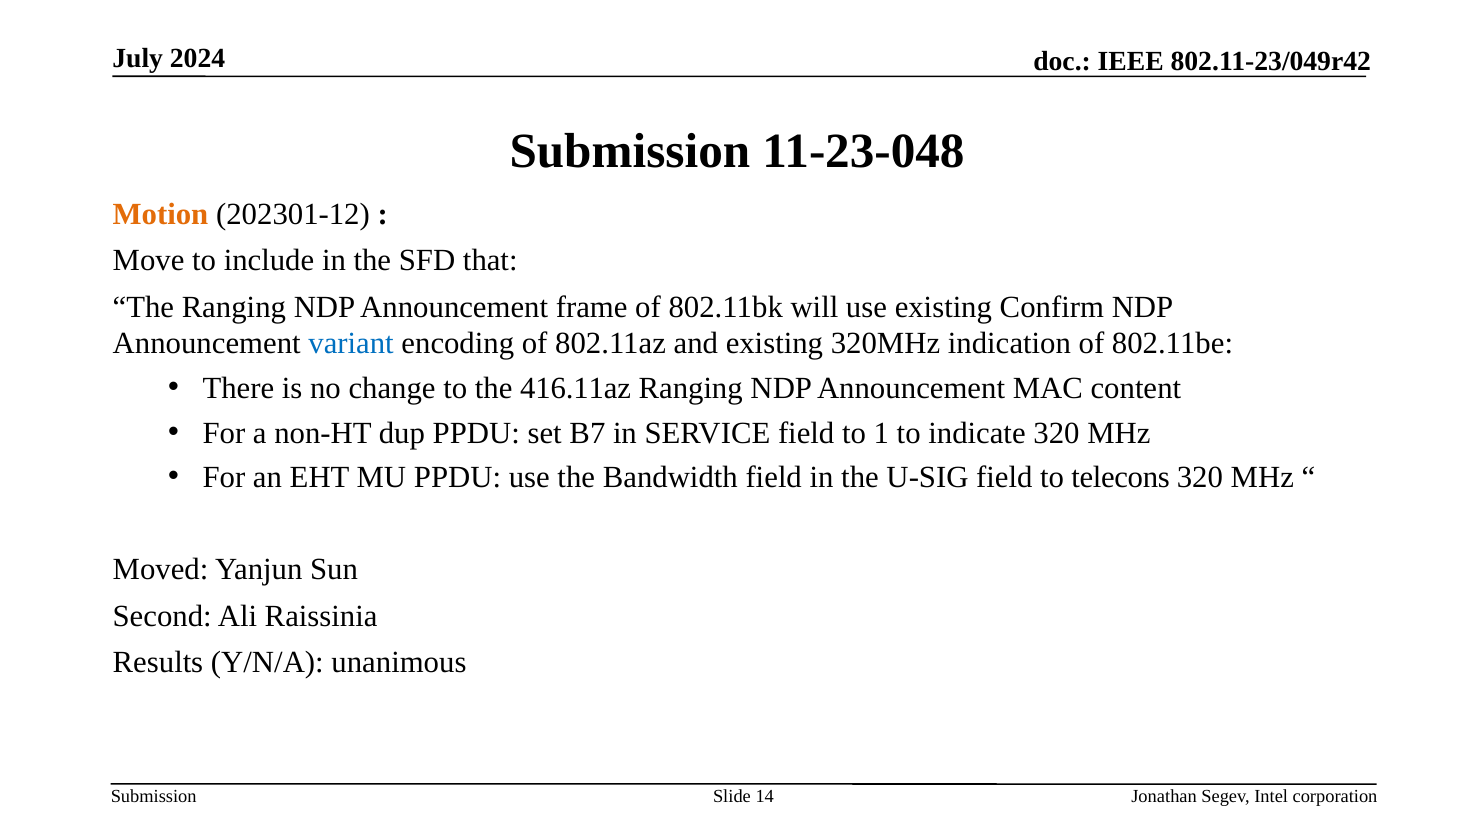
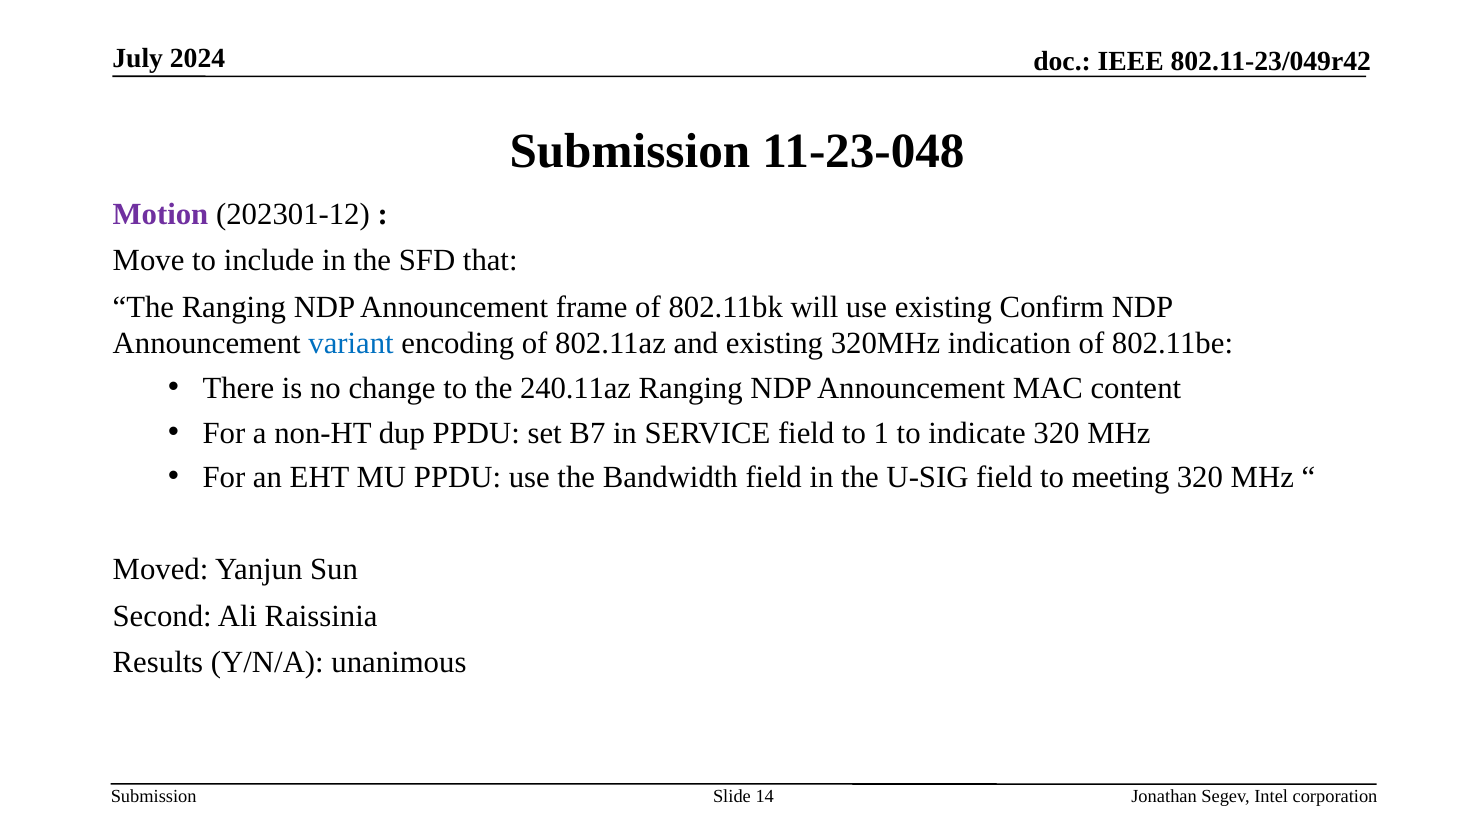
Motion colour: orange -> purple (161, 214)
416.11az: 416.11az -> 240.11az (576, 388)
telecons: telecons -> meeting (1121, 477)
